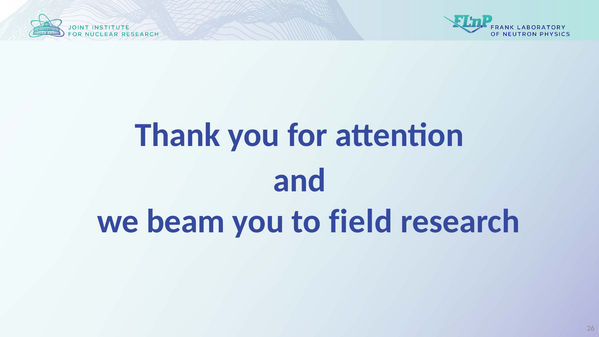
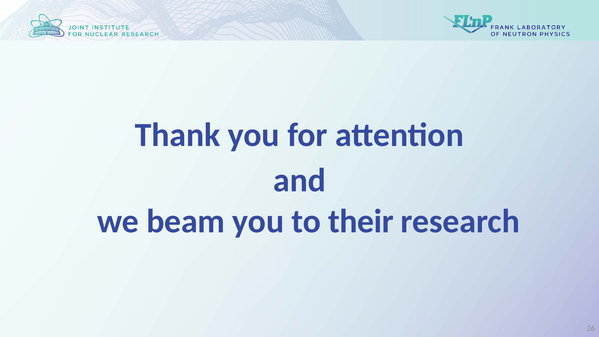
field: field -> their (361, 221)
